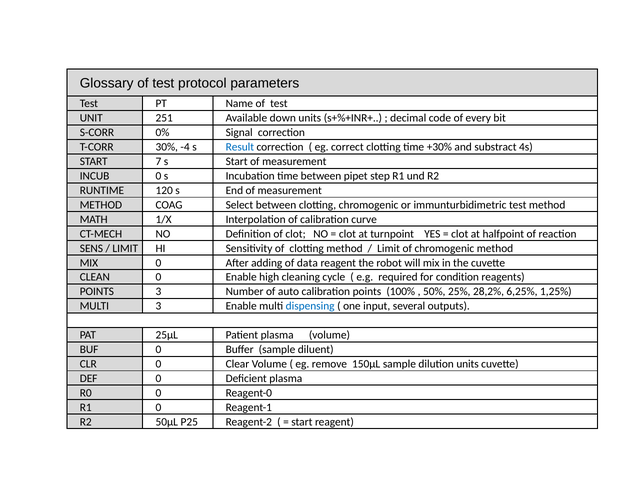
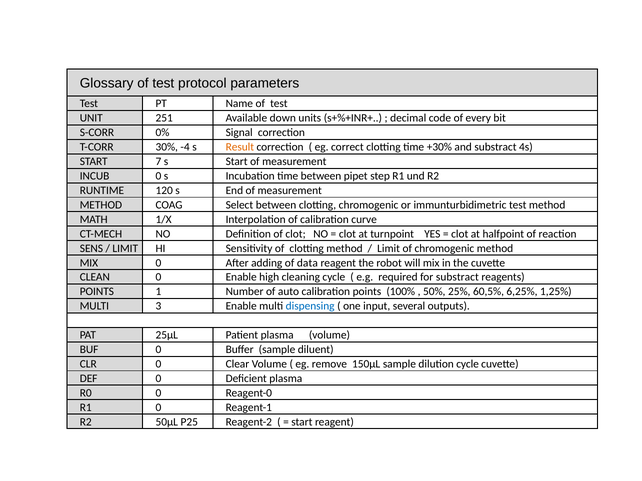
Result colour: blue -> orange (240, 147)
for condition: condition -> substract (457, 278)
POINTS 3: 3 -> 1 (158, 292)
28,2%: 28,2% -> 60,5% (489, 292)
dilution units: units -> cycle (468, 364)
